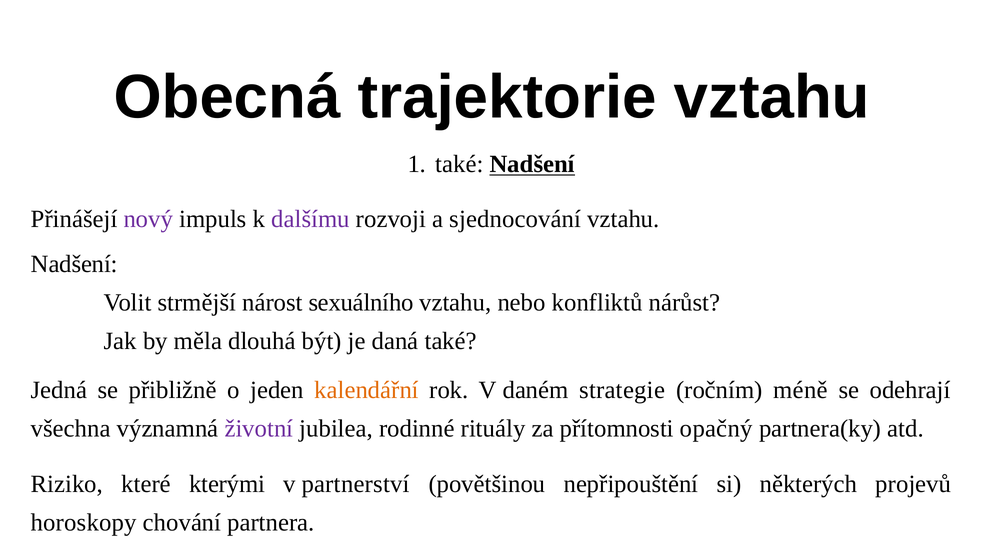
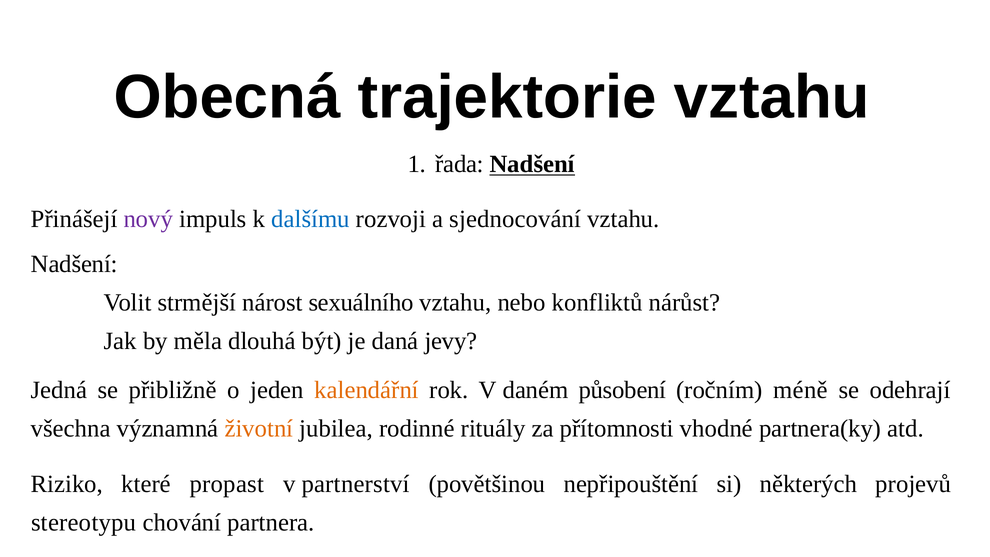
také: také -> řada (460, 164)
dalšímu colour: purple -> blue (311, 219)
daná také: také -> jevy (451, 341)
strategie: strategie -> působení (622, 390)
životní colour: purple -> orange (259, 429)
opačný: opačný -> vhodné (716, 429)
kterými: kterými -> propast (227, 484)
horoskopy: horoskopy -> stereotypu (84, 522)
